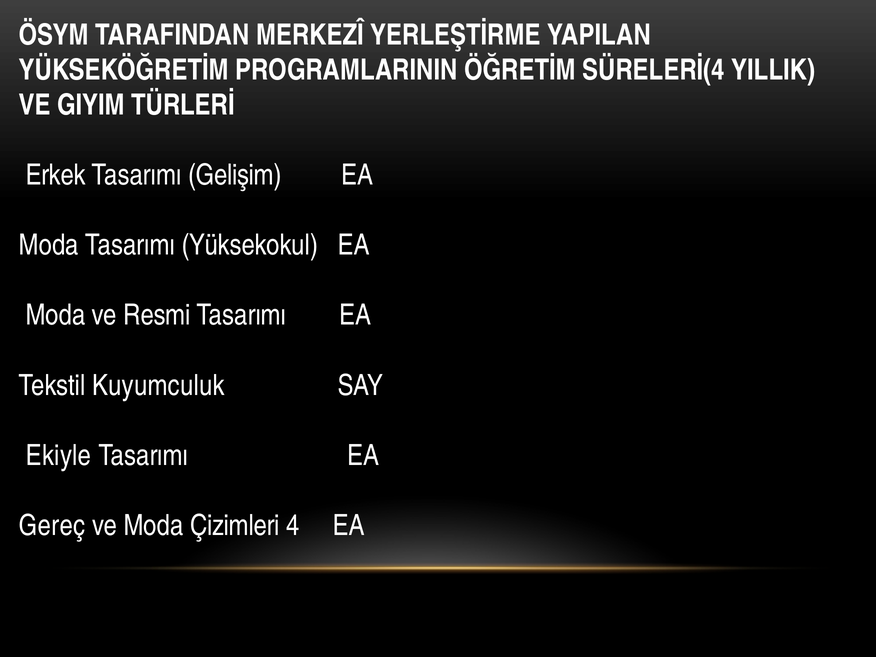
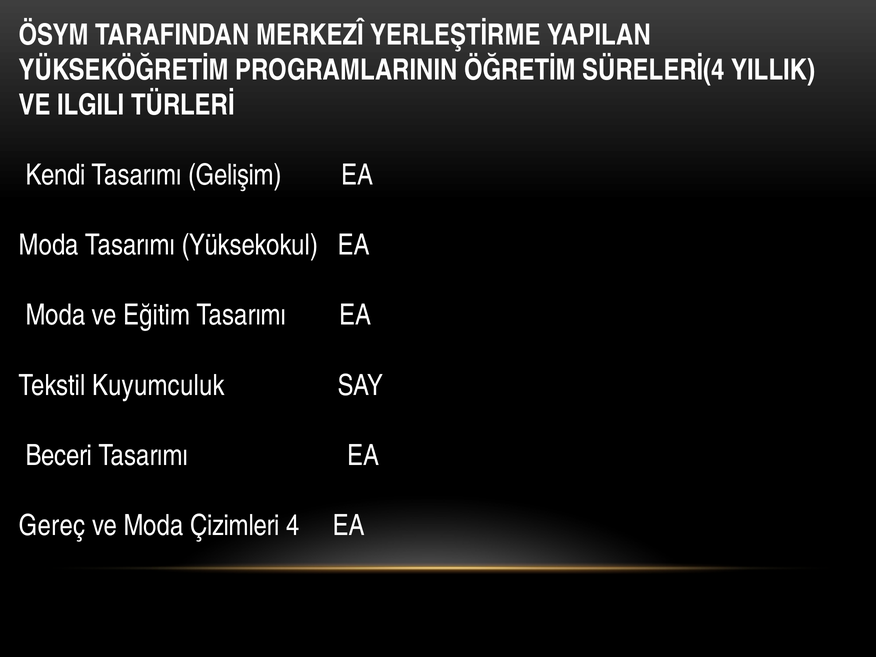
GIYIM: GIYIM -> ILGILI (91, 105)
Erkek: Erkek -> Kendi (56, 175)
Resmi: Resmi -> Eğitim (157, 315)
Ekiyle: Ekiyle -> Beceri (59, 456)
